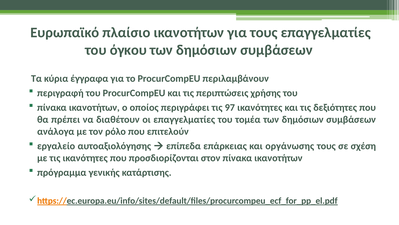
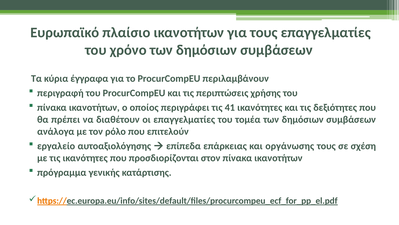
όγκου: όγκου -> χρόνο (128, 50)
97: 97 -> 41 (230, 107)
